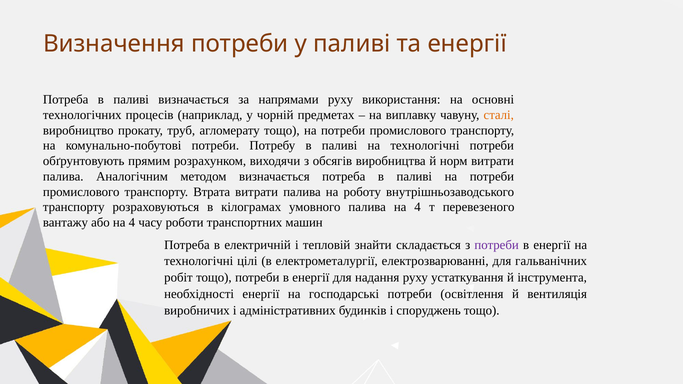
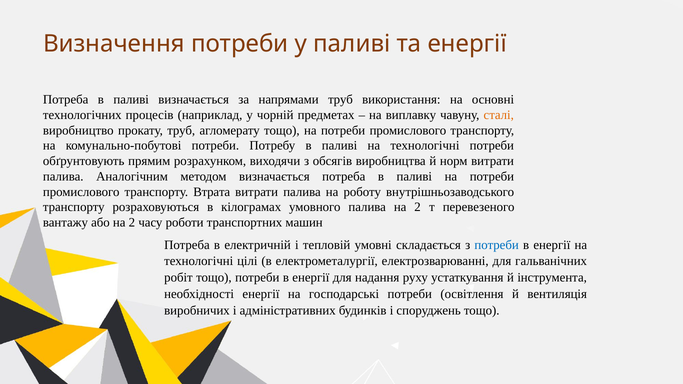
напрямами руху: руху -> труб (340, 100)
палива на 4: 4 -> 2 (418, 207)
або на 4: 4 -> 2 (132, 223)
знайти: знайти -> умовні (373, 245)
потреби colour: purple -> blue (497, 245)
